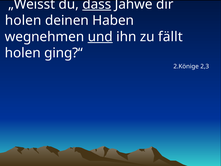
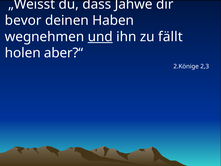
dass underline: present -> none (97, 4)
holen: holen -> bevor (23, 20)
ging?“: ging?“ -> aber?“ (64, 53)
